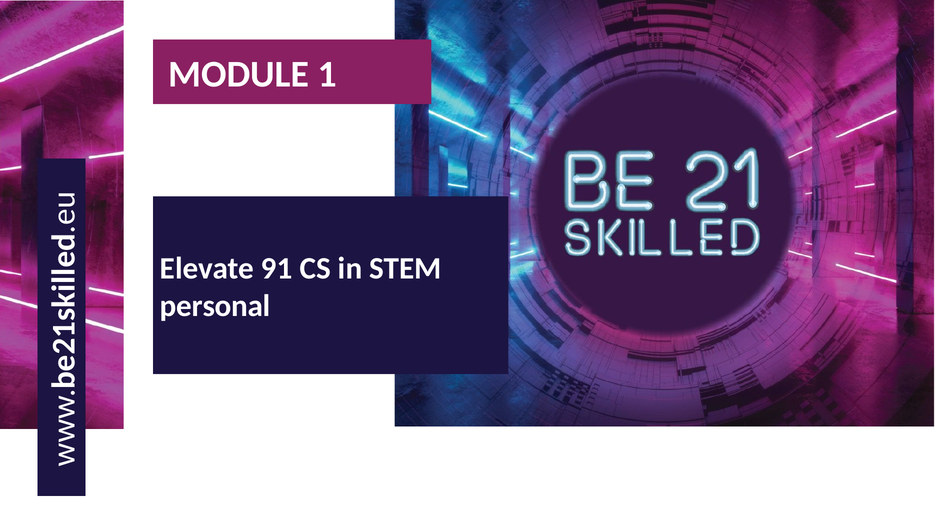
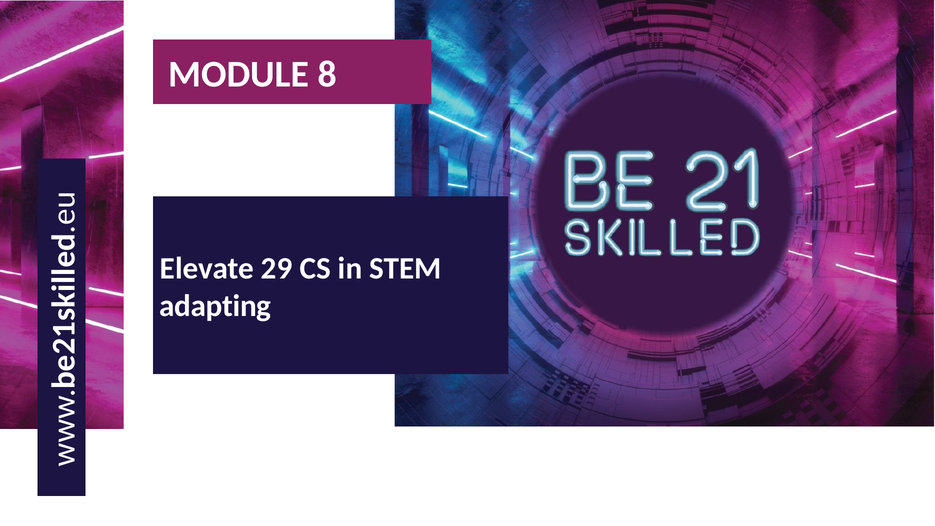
MODULE 1: 1 -> 8 (327, 74)
91: 91 -> 29 (277, 269)
personal: personal -> adapting (215, 306)
